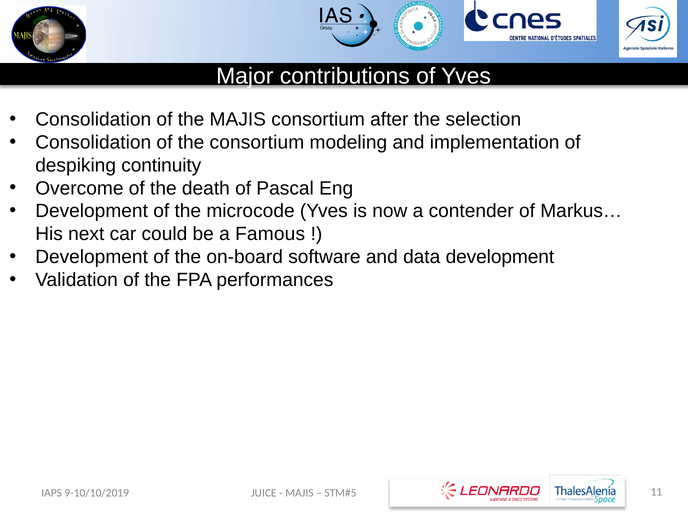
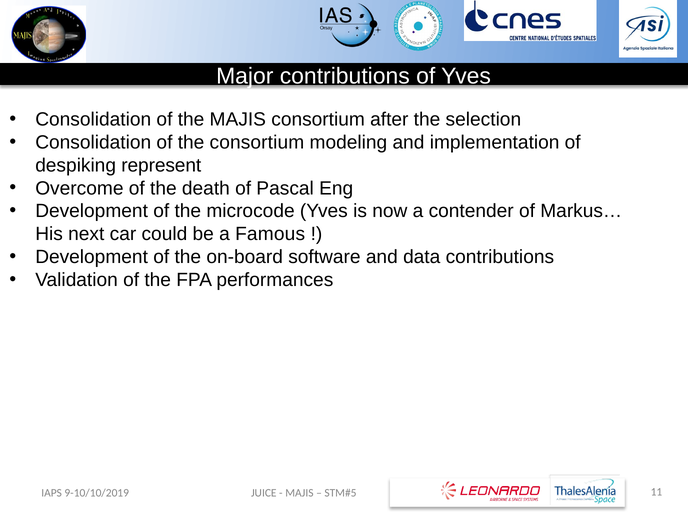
continuity: continuity -> represent (161, 165)
data development: development -> contributions (500, 257)
